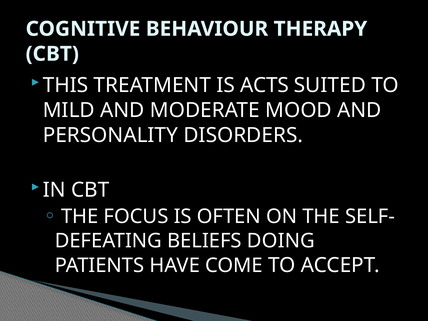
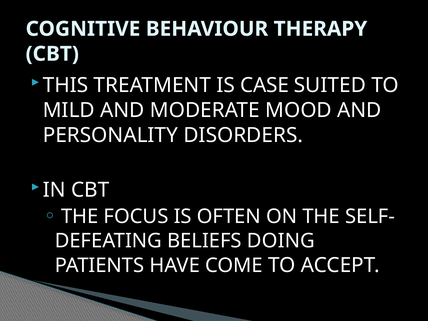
ACTS: ACTS -> CASE (265, 85)
